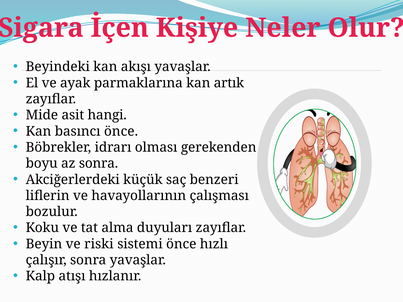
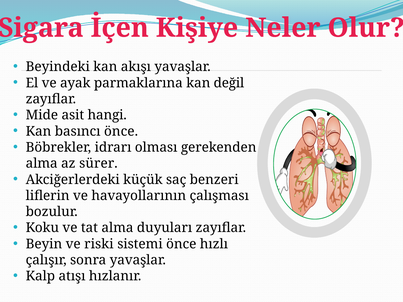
artık: artık -> değil (229, 83)
boyu: boyu -> alma (42, 164)
az sonra: sonra -> sürer (98, 164)
